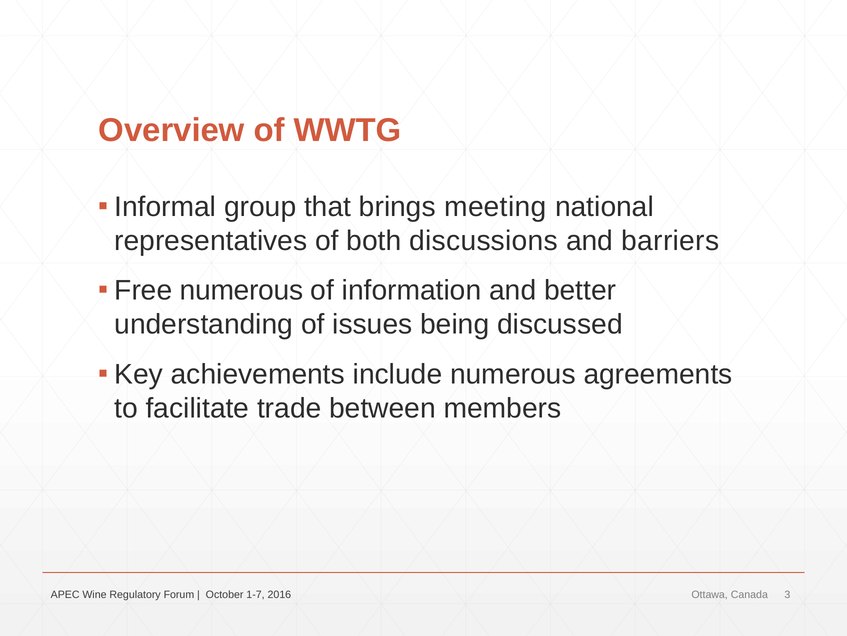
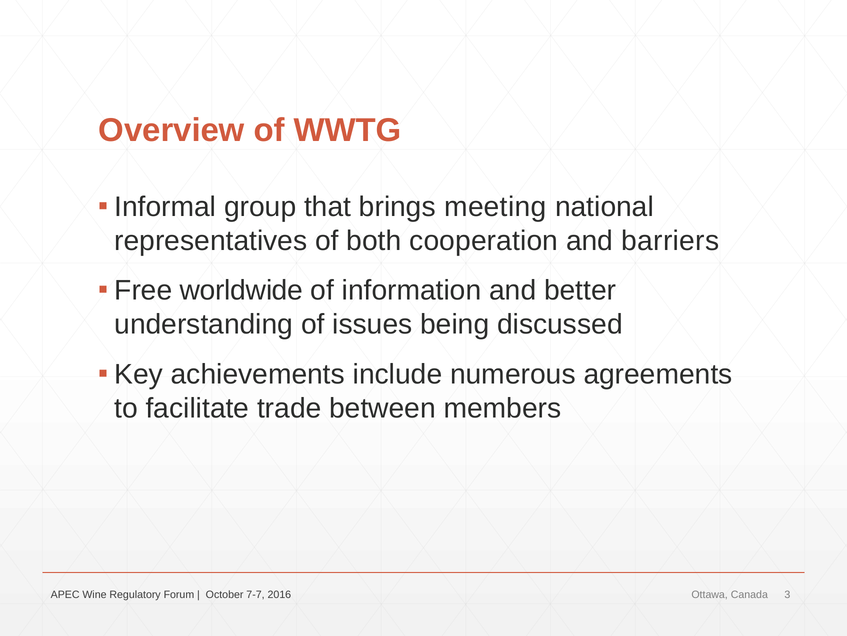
discussions: discussions -> cooperation (484, 241)
numerous: numerous -> worldwide (241, 290)
1-7: 1-7 -> 7-7 (256, 594)
